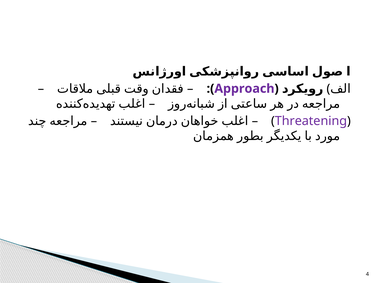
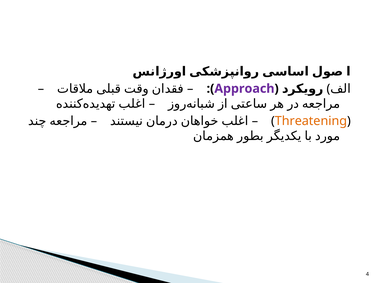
Threatening colour: purple -> orange (311, 121)
